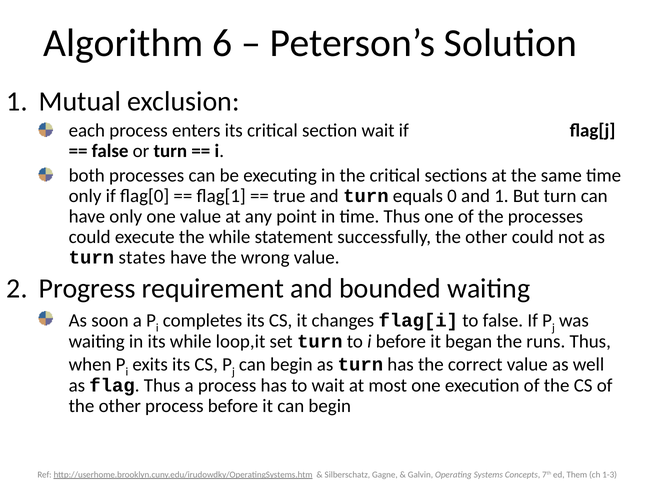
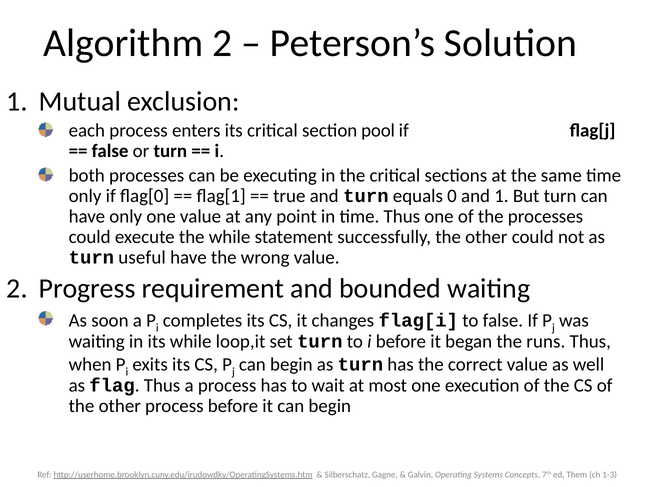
Algorithm 6: 6 -> 2 (222, 43)
section wait: wait -> pool (378, 131)
states: states -> useful (142, 257)
